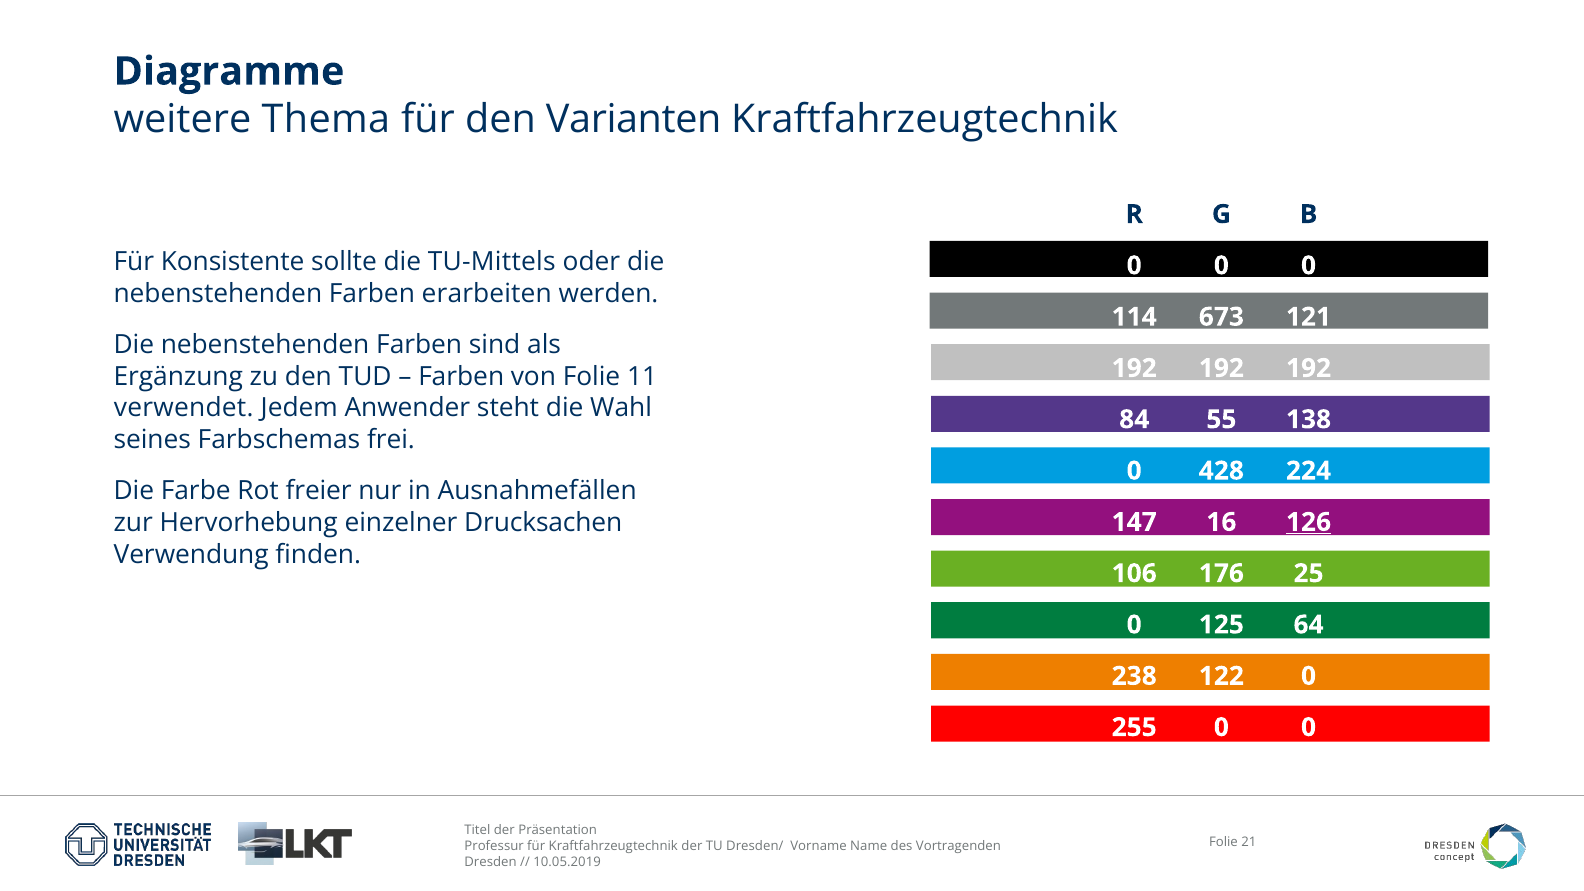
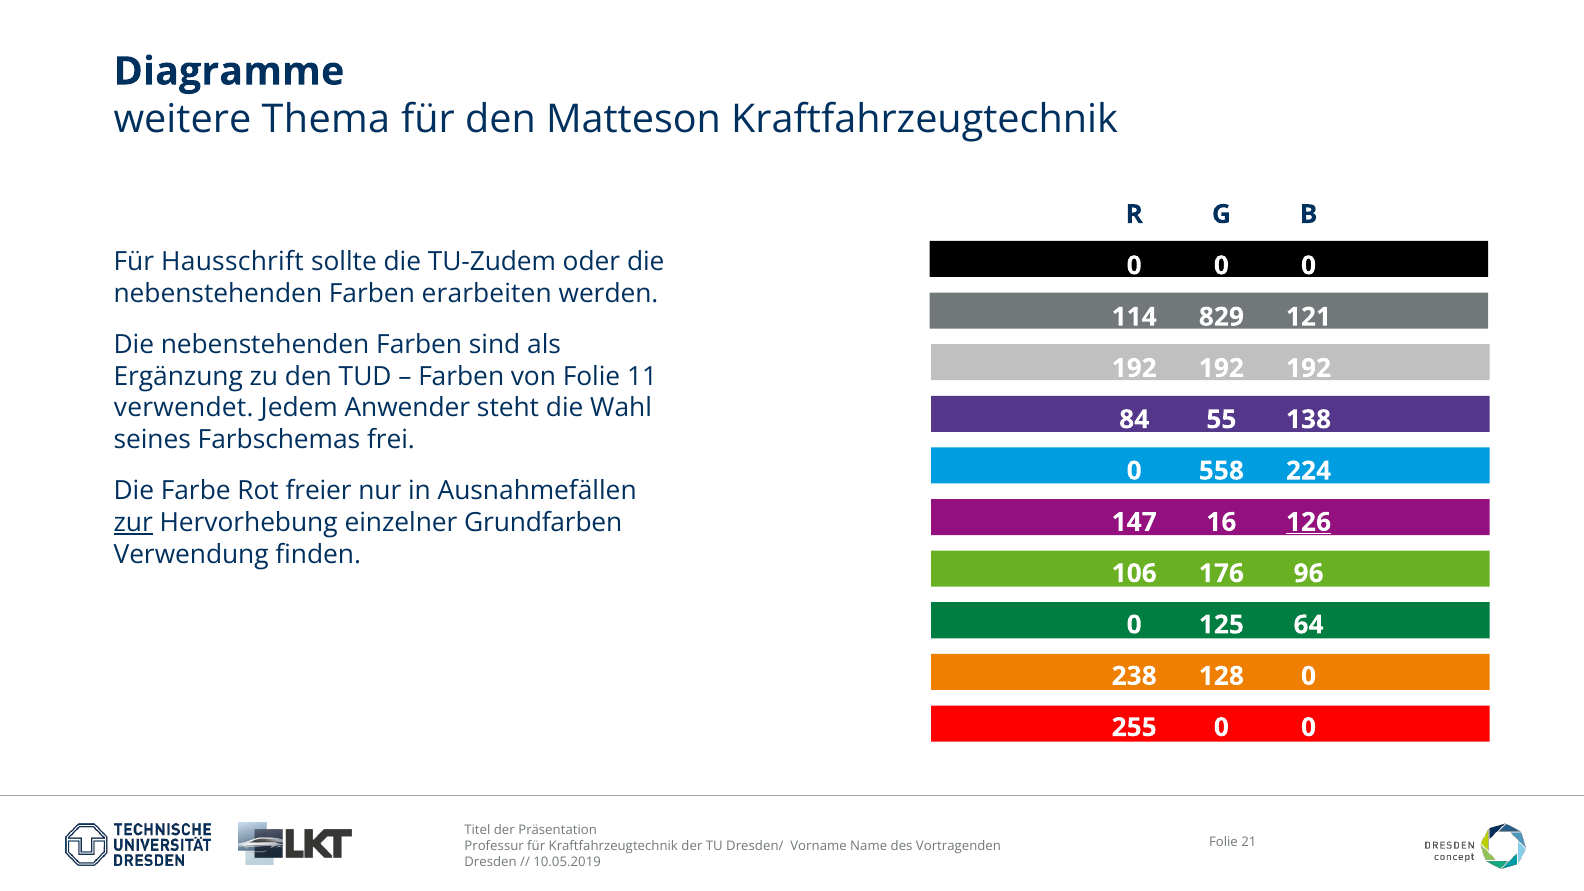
Varianten: Varianten -> Matteson (634, 119)
Konsistente: Konsistente -> Hausschrift (232, 262)
TU-Mittels: TU-Mittels -> TU-Zudem (492, 262)
673: 673 -> 829 (1221, 317)
428: 428 -> 558 (1221, 471)
zur underline: none -> present (133, 523)
Drucksachen: Drucksachen -> Grundfarben (543, 523)
25: 25 -> 96 (1309, 573)
122: 122 -> 128 (1221, 676)
